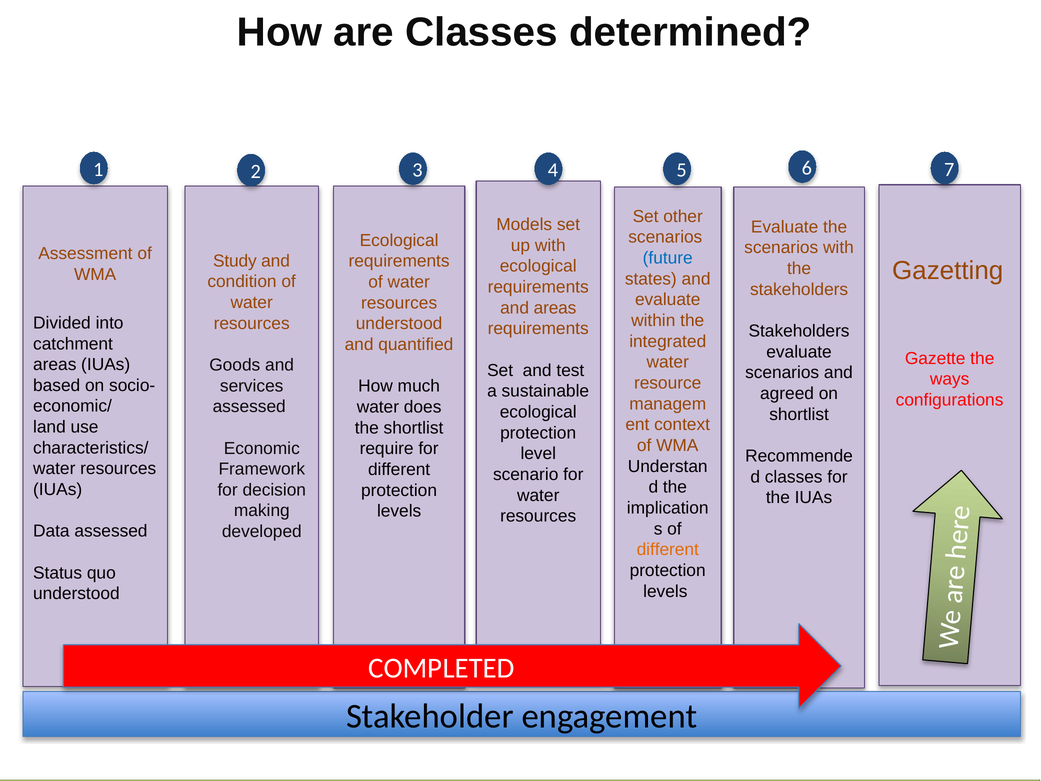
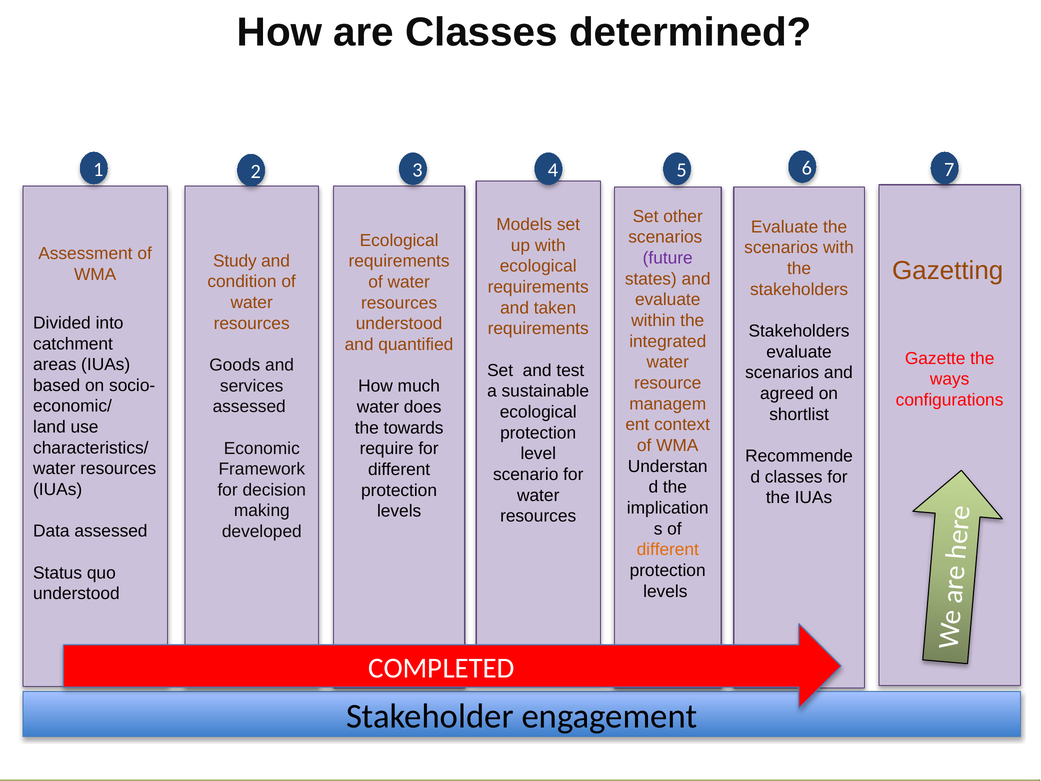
future colour: blue -> purple (668, 258)
and areas: areas -> taken (555, 308)
the shortlist: shortlist -> towards (414, 428)
